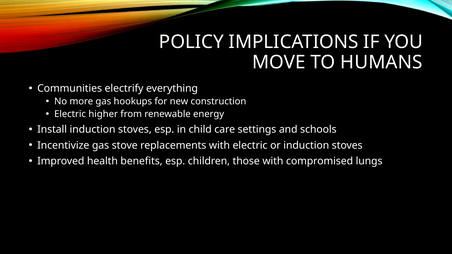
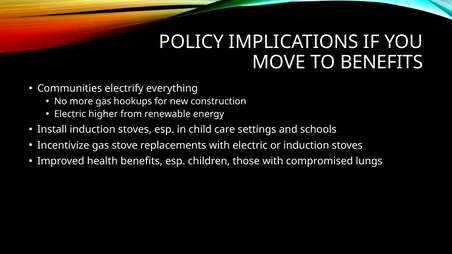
TO HUMANS: HUMANS -> BENEFITS (382, 62)
